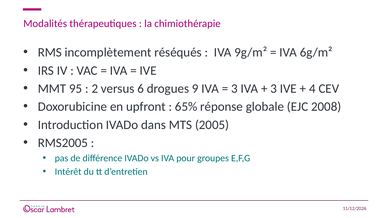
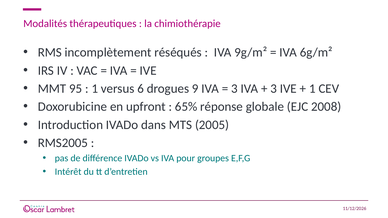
2: 2 -> 1 (95, 89)
4: 4 -> 1 (312, 89)
